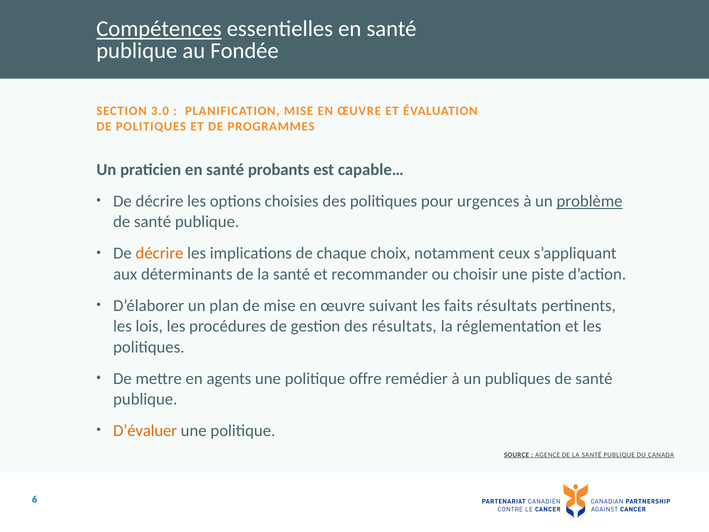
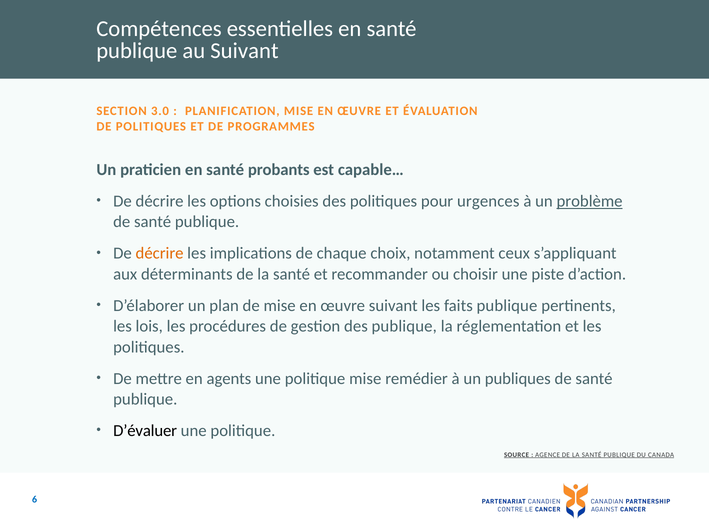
Compétences underline: present -> none (159, 29)
au Fondée: Fondée -> Suivant (244, 51)
faits résultats: résultats -> publique (507, 305)
des résultats: résultats -> publique (404, 326)
politique offre: offre -> mise (365, 378)
D’évaluer colour: orange -> black (145, 431)
